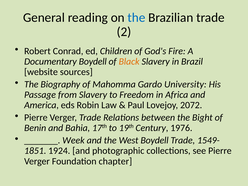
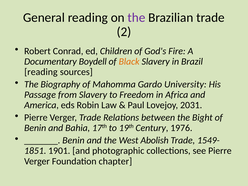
the colour: blue -> purple (136, 18)
website: website -> reading (41, 72)
2072: 2072 -> 2031 (191, 105)
Week: Week -> Benin (73, 140)
West Boydell: Boydell -> Abolish (155, 140)
1924: 1924 -> 1901 (59, 151)
